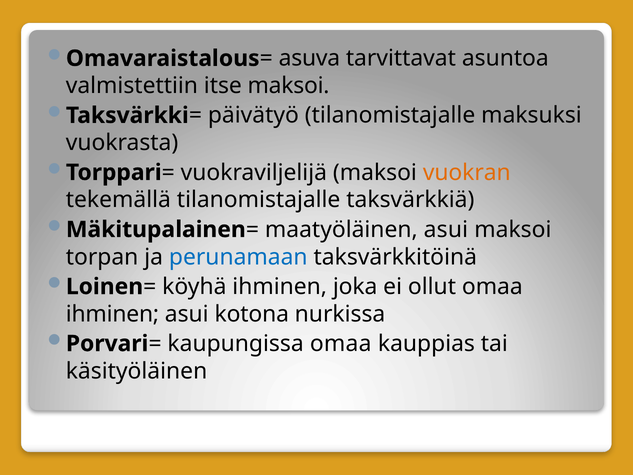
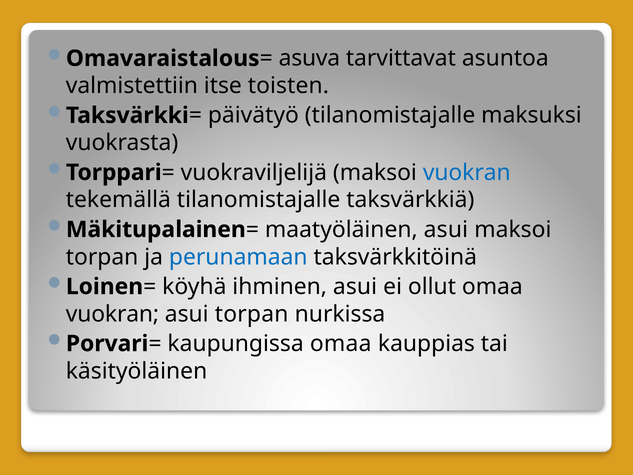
itse maksoi: maksoi -> toisten (288, 86)
vuokran colour: orange -> blue (467, 172)
ihminen joka: joka -> asui (355, 286)
ihminen: ihminen -> vuokran (112, 314)
asui kotona: kotona -> torpan (252, 314)
